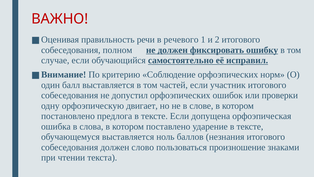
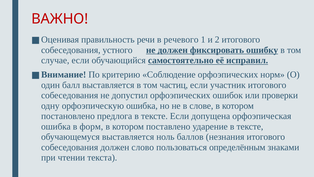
полном: полном -> устного (118, 50)
частей: частей -> частиц (174, 85)
орфоэпическую двигает: двигает -> ошибка (142, 106)
слова: слова -> форм (91, 126)
произношение: произношение -> определённым (237, 147)
